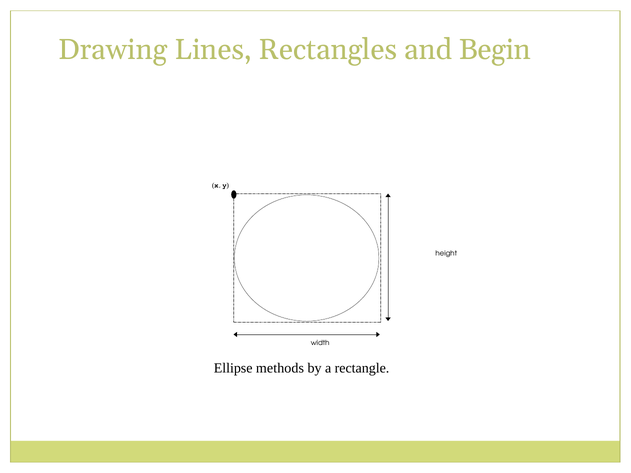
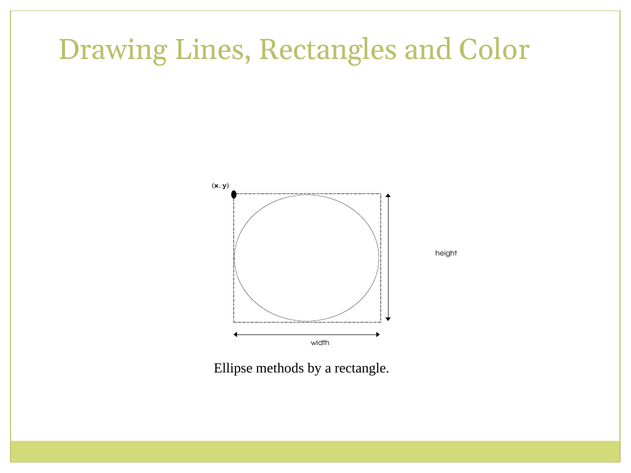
Begin: Begin -> Color (495, 50)
